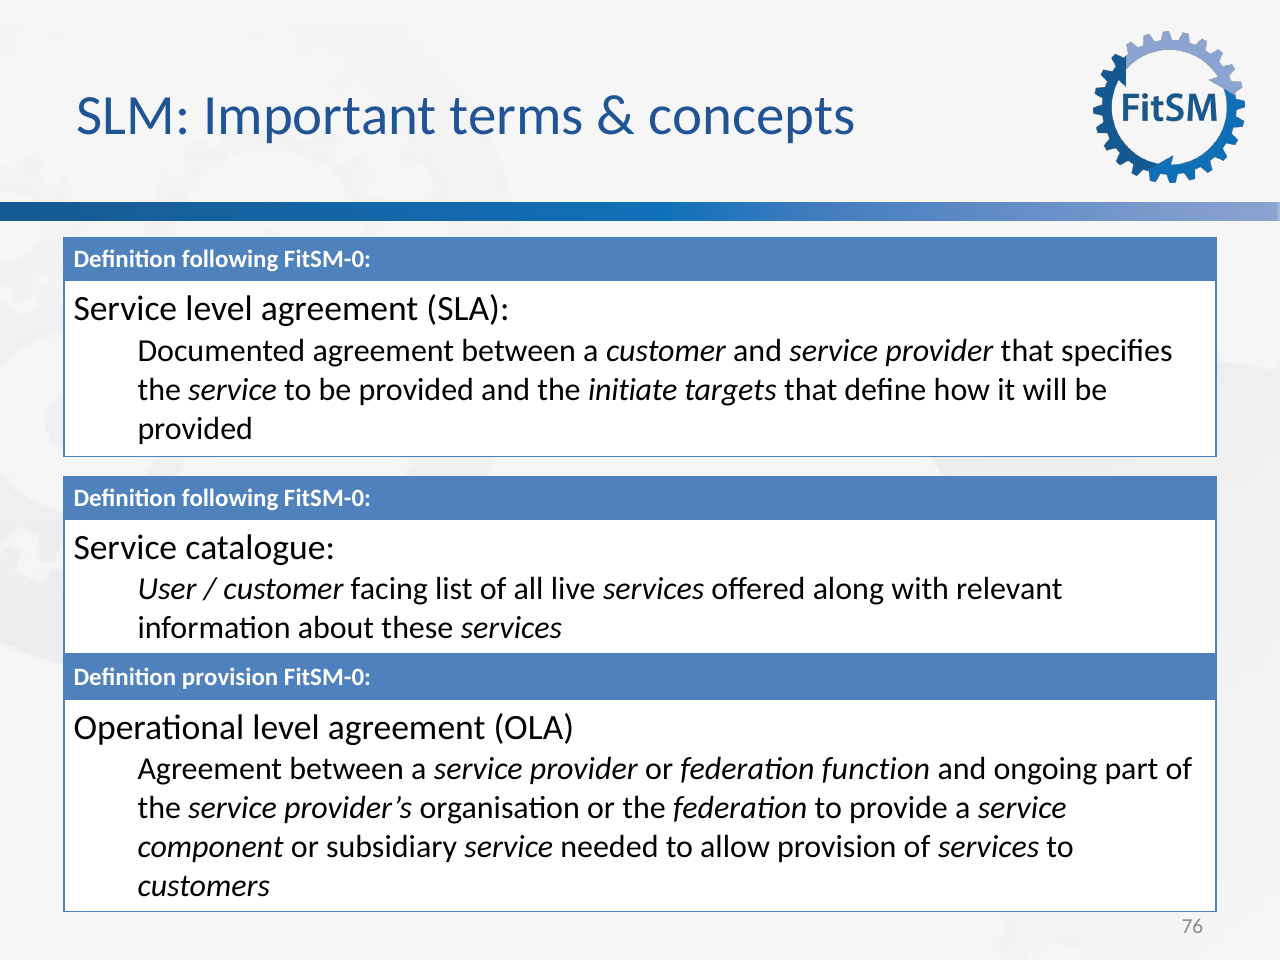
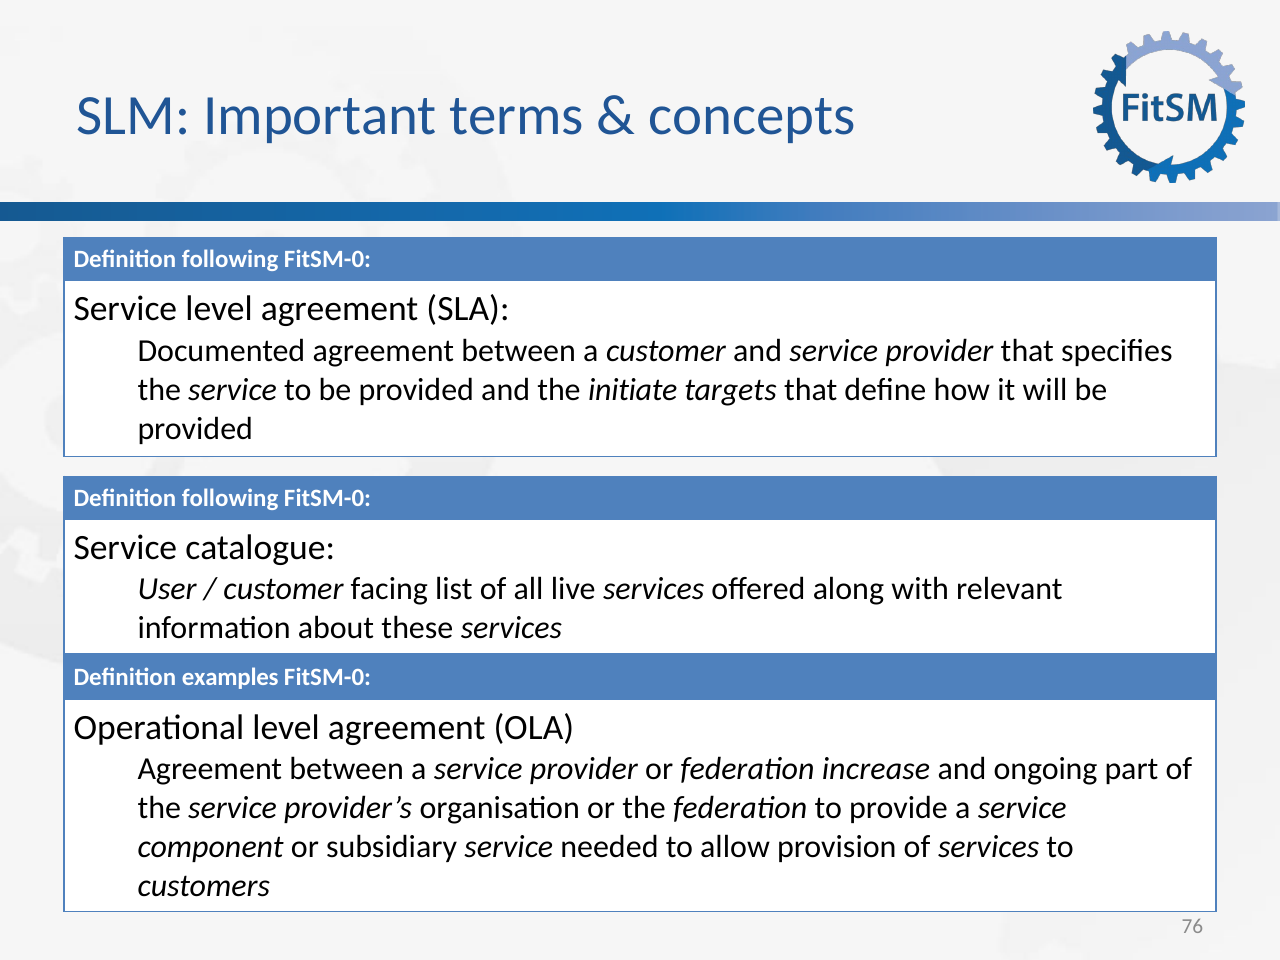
Definition provision: provision -> examples (230, 678)
function: function -> increase (876, 769)
